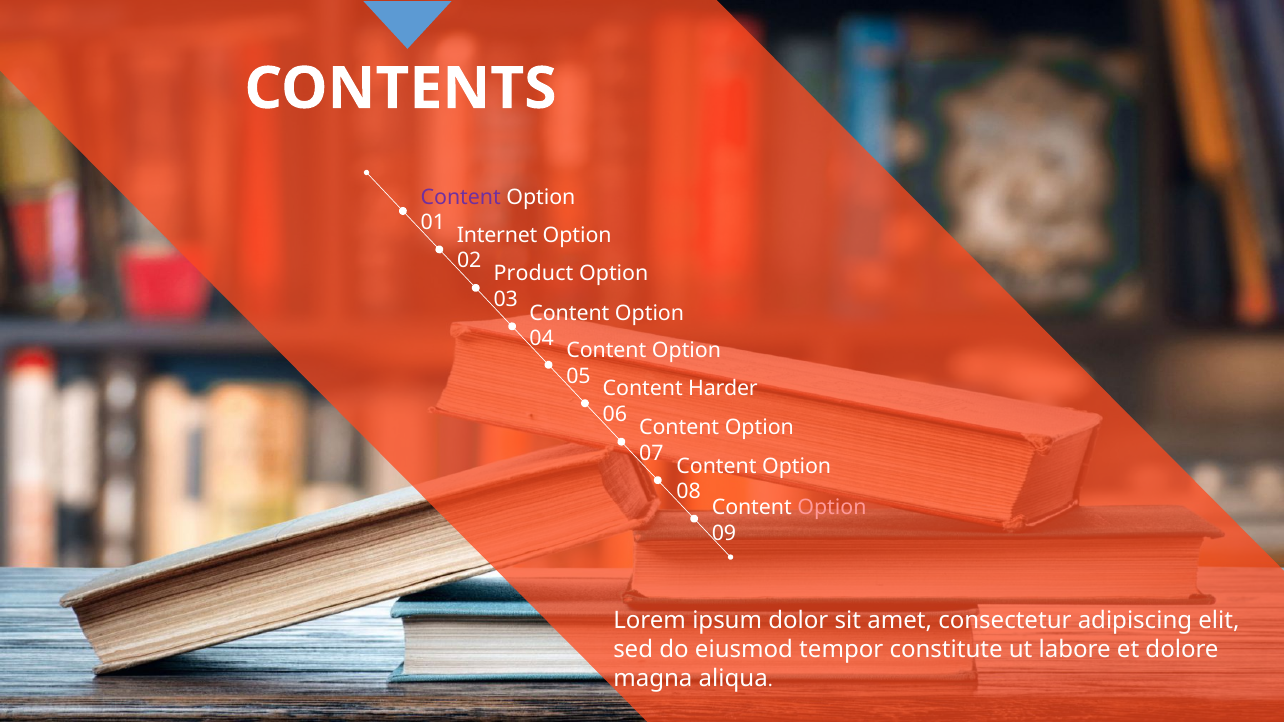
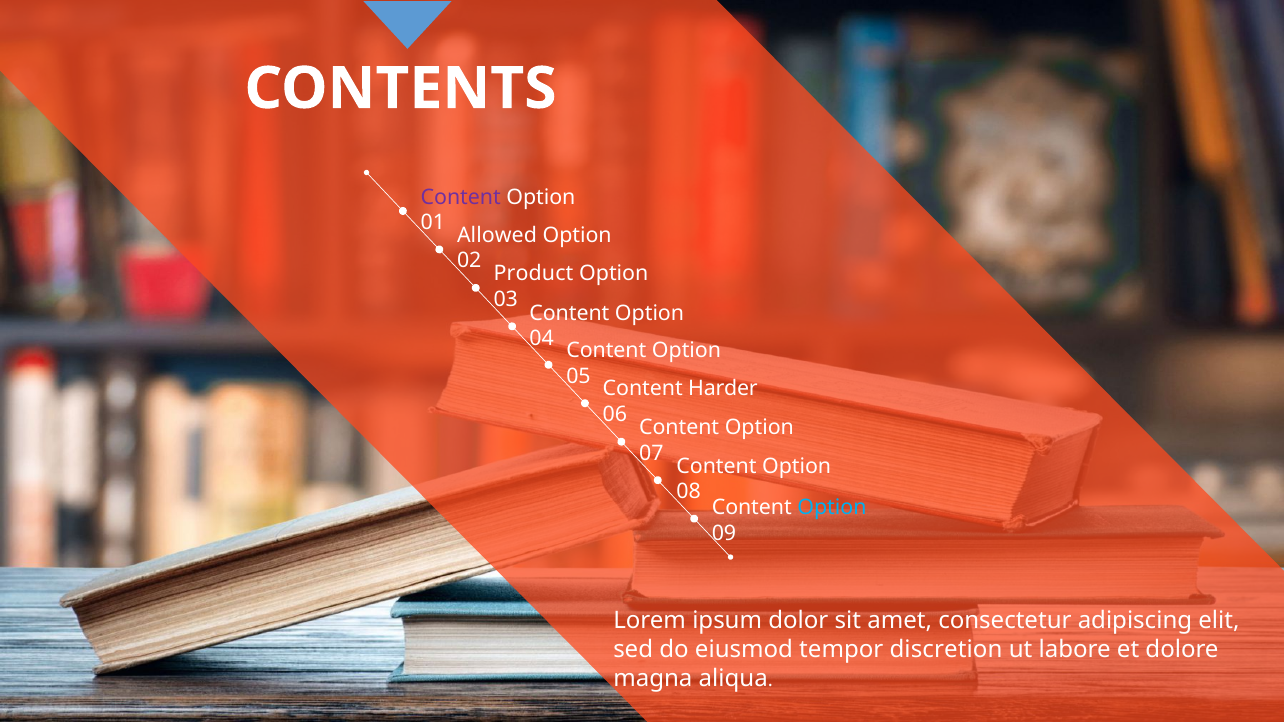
Internet: Internet -> Allowed (497, 235)
Option colour: pink -> light blue (832, 508)
constitute: constitute -> discretion (946, 650)
